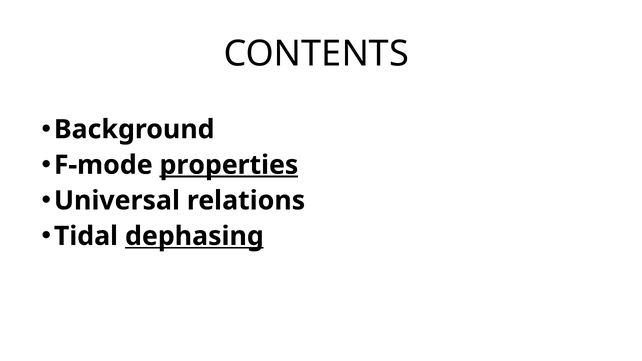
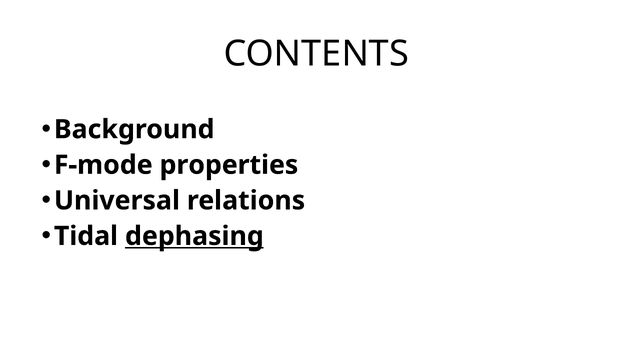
properties underline: present -> none (229, 165)
